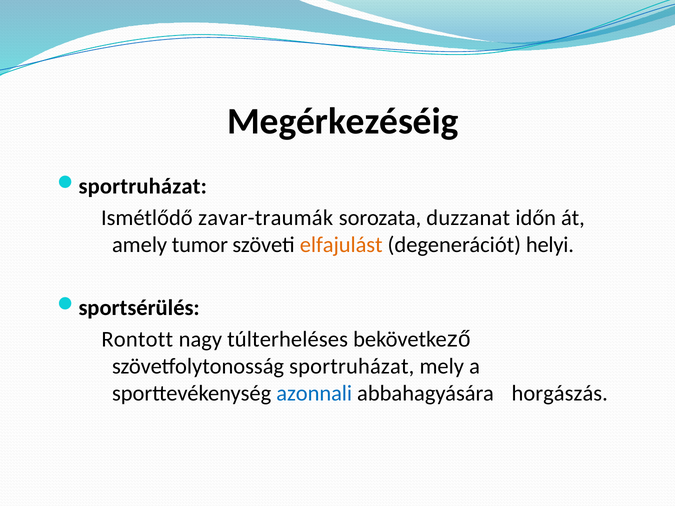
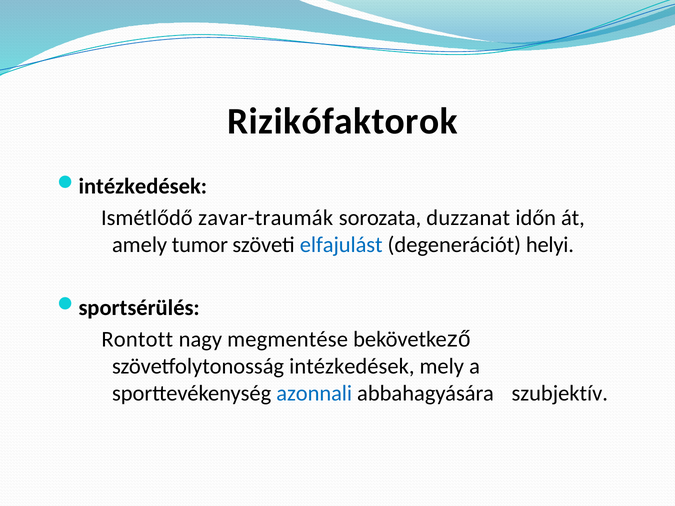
Megérkezéséig: Megérkezéséig -> Rizikófaktorok (342, 122)
sportruházat: sportruházat -> intézkedések (143, 186)
elfajulást colour: orange -> blue (341, 245)
túlterheléses: túlterheléses -> megmentése (288, 339)
szövetfolytonosság sportruházat: sportruházat -> intézkedések (352, 366)
horgászás: horgászás -> szubjektív (560, 393)
